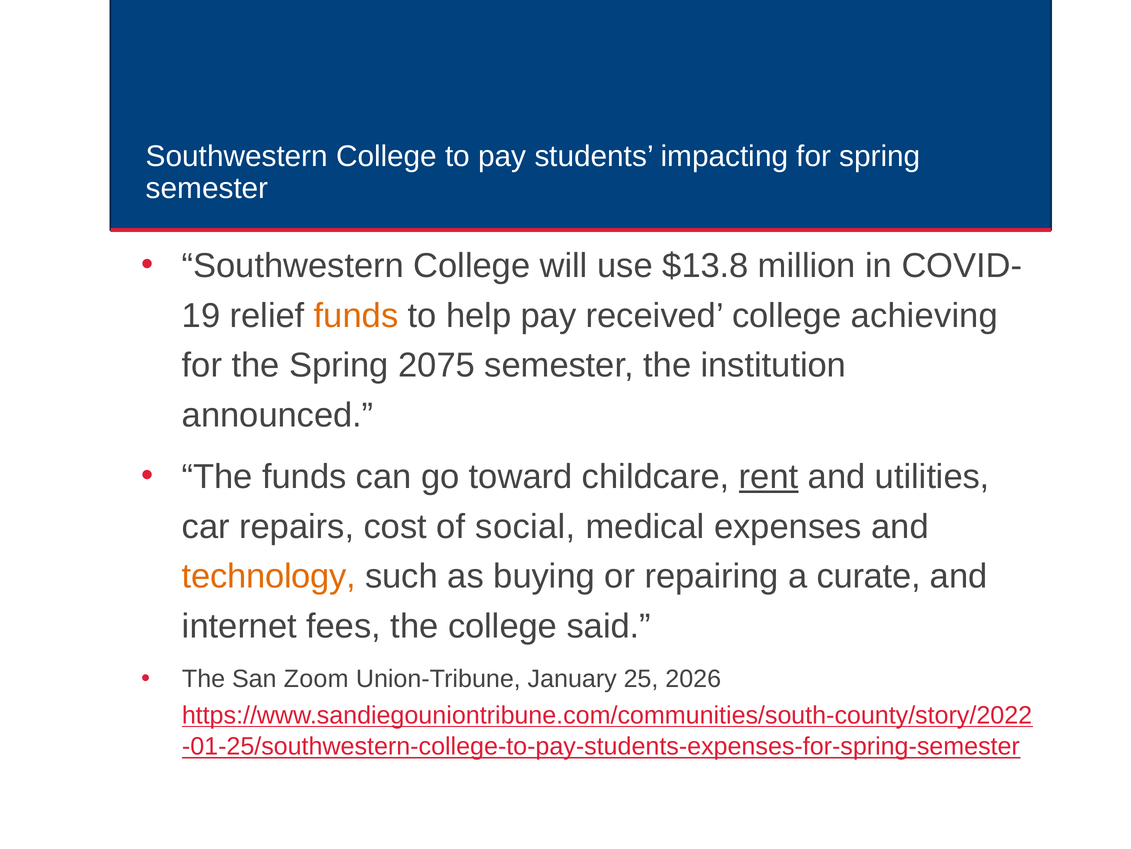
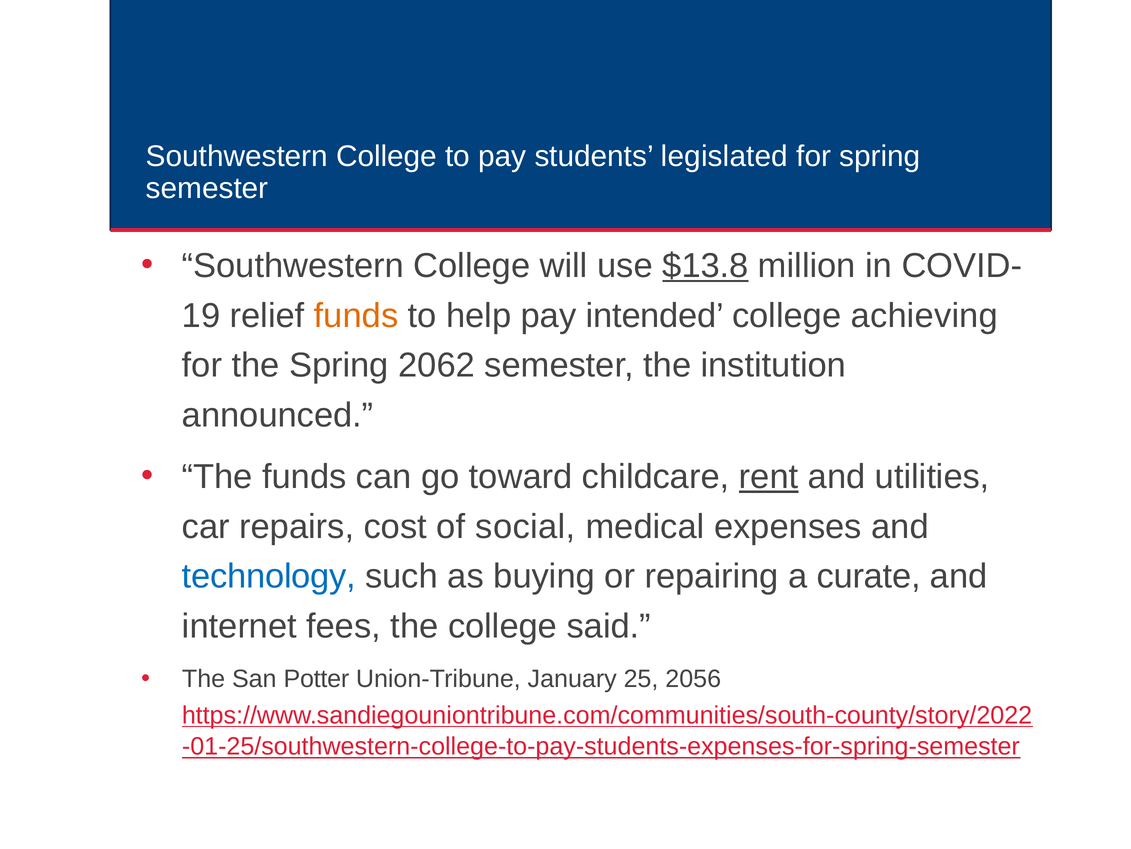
impacting: impacting -> legislated (724, 156)
$13.8 underline: none -> present (705, 266)
received: received -> intended (655, 315)
2075: 2075 -> 2062 (437, 365)
technology colour: orange -> blue (269, 576)
Zoom: Zoom -> Potter (316, 679)
2026: 2026 -> 2056 (693, 679)
